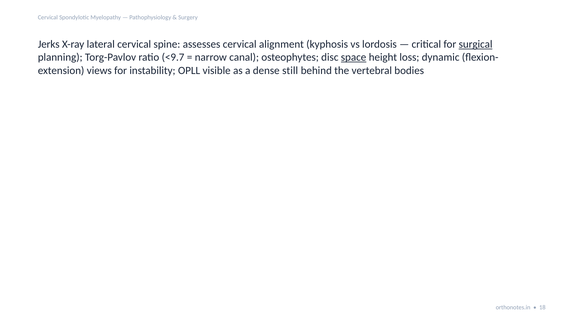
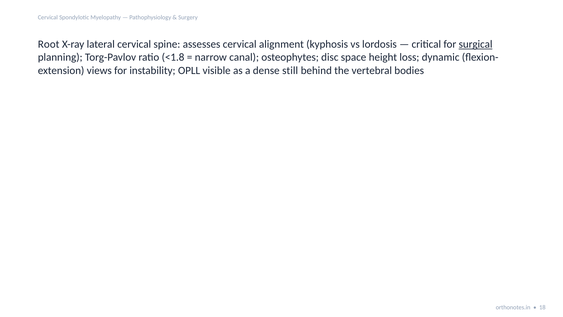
Jerks: Jerks -> Root (49, 44)
<9.7: <9.7 -> <1.8 (173, 57)
space underline: present -> none (354, 57)
